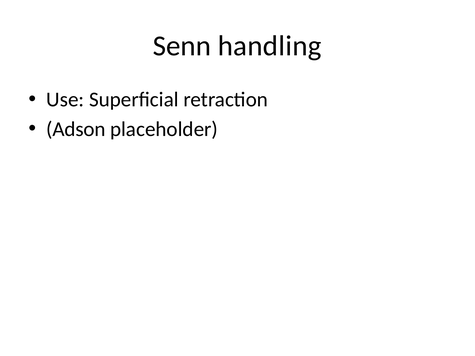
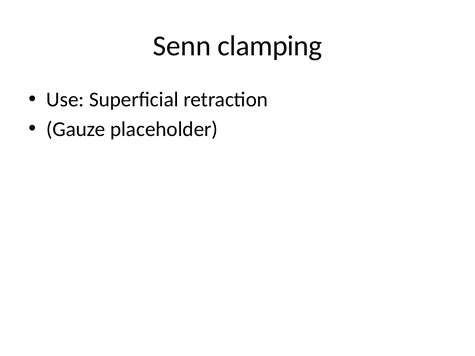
handling: handling -> clamping (270, 46)
Adson: Adson -> Gauze (76, 129)
